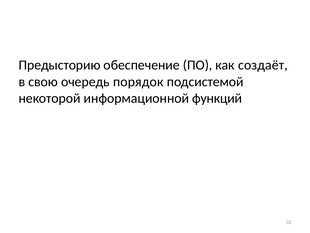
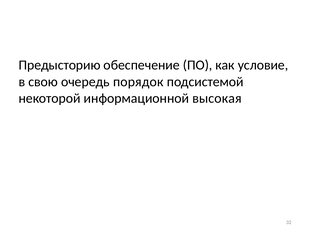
создаёт: создаёт -> условие (263, 65)
функций: функций -> высокая (217, 98)
